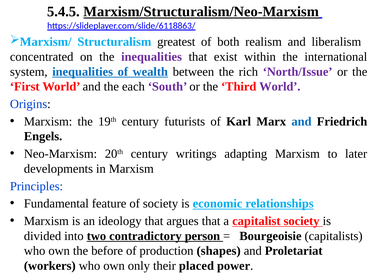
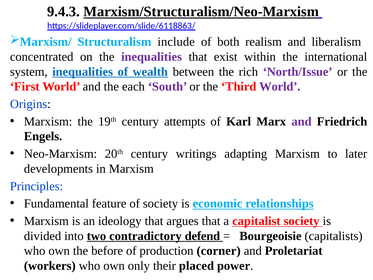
5.4.5: 5.4.5 -> 9.4.3 (64, 12)
greatest: greatest -> include (176, 42)
futurists: futurists -> attempts (185, 121)
and colour: blue -> purple (301, 121)
person: person -> defend (202, 236)
shapes: shapes -> corner (219, 251)
